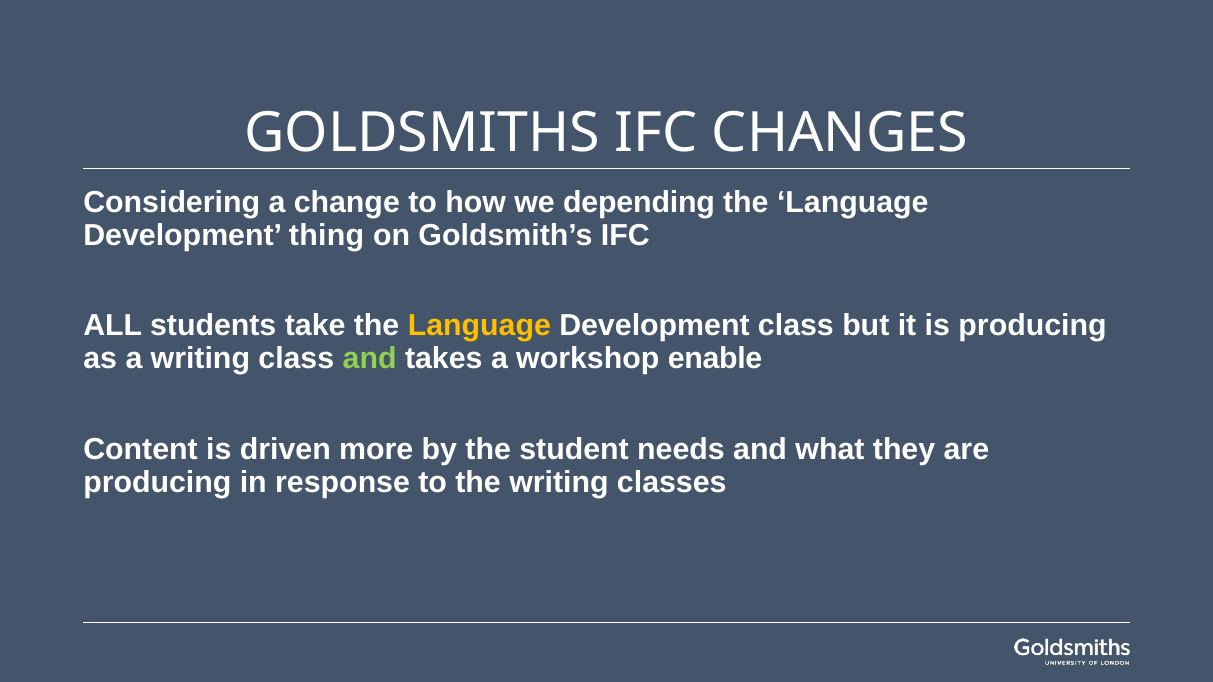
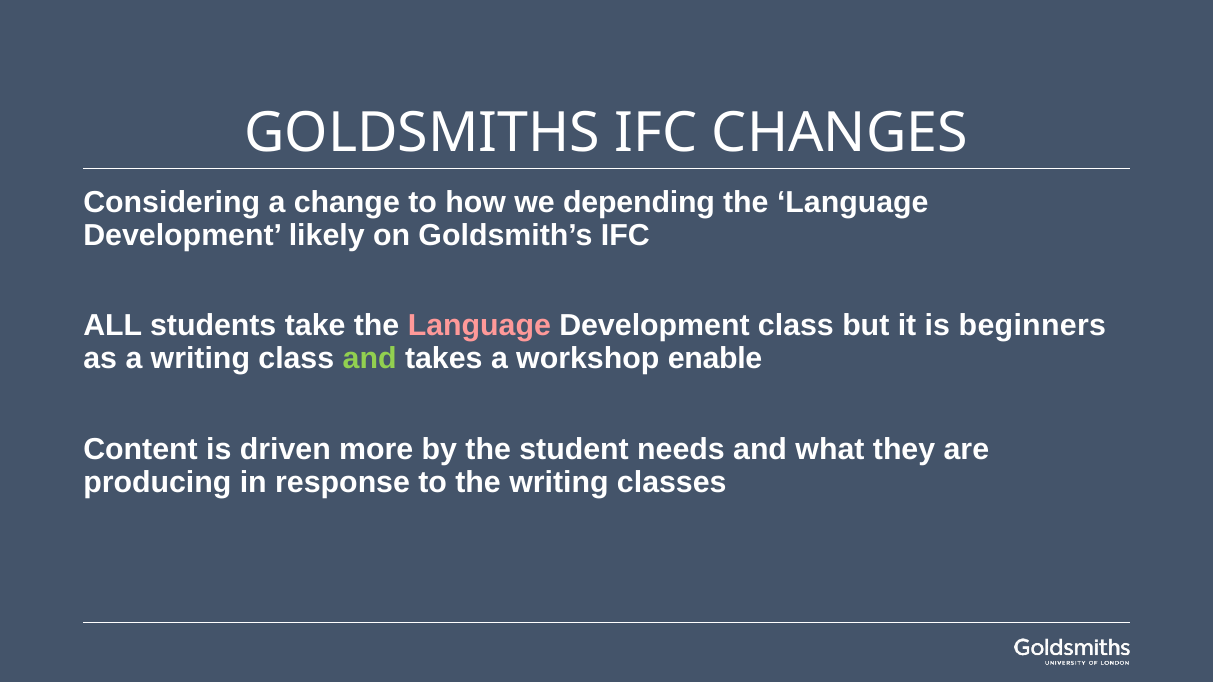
thing: thing -> likely (327, 235)
Language colour: yellow -> pink (479, 326)
is producing: producing -> beginners (1032, 326)
